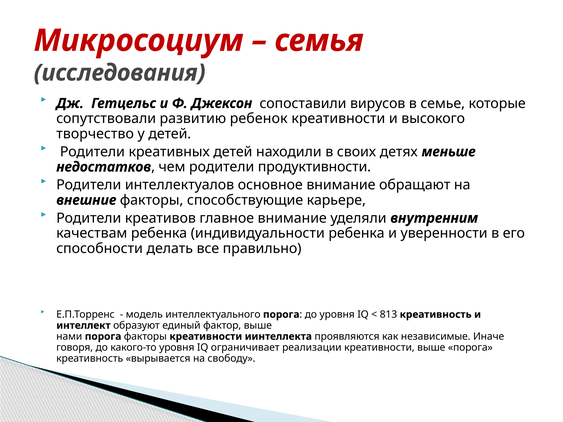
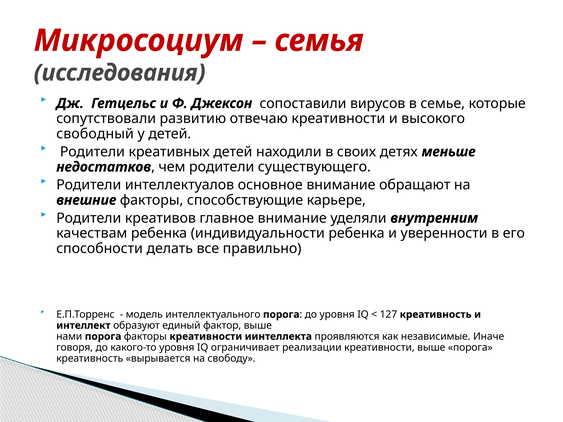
ребенок: ребенок -> отвечаю (259, 119)
творчество: творчество -> свободный (95, 134)
продуктивности: продуктивности -> существующего (314, 167)
813: 813 -> 127 (388, 315)
